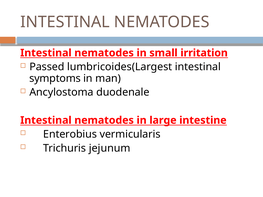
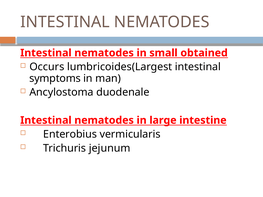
irritation: irritation -> obtained (204, 53)
Passed: Passed -> Occurs (47, 67)
